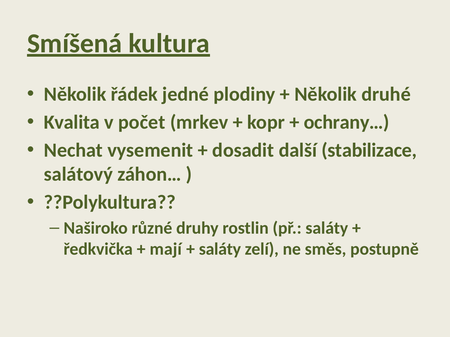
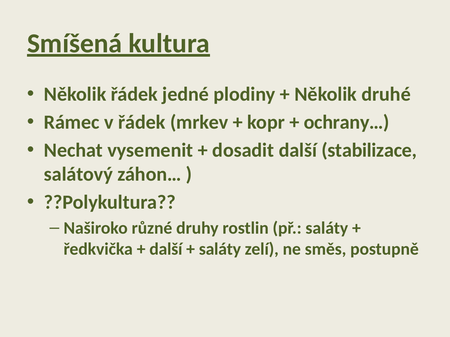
Kvalita: Kvalita -> Rámec (72, 122)
v počet: počet -> řádek (142, 122)
mají: mají -> další (166, 249)
